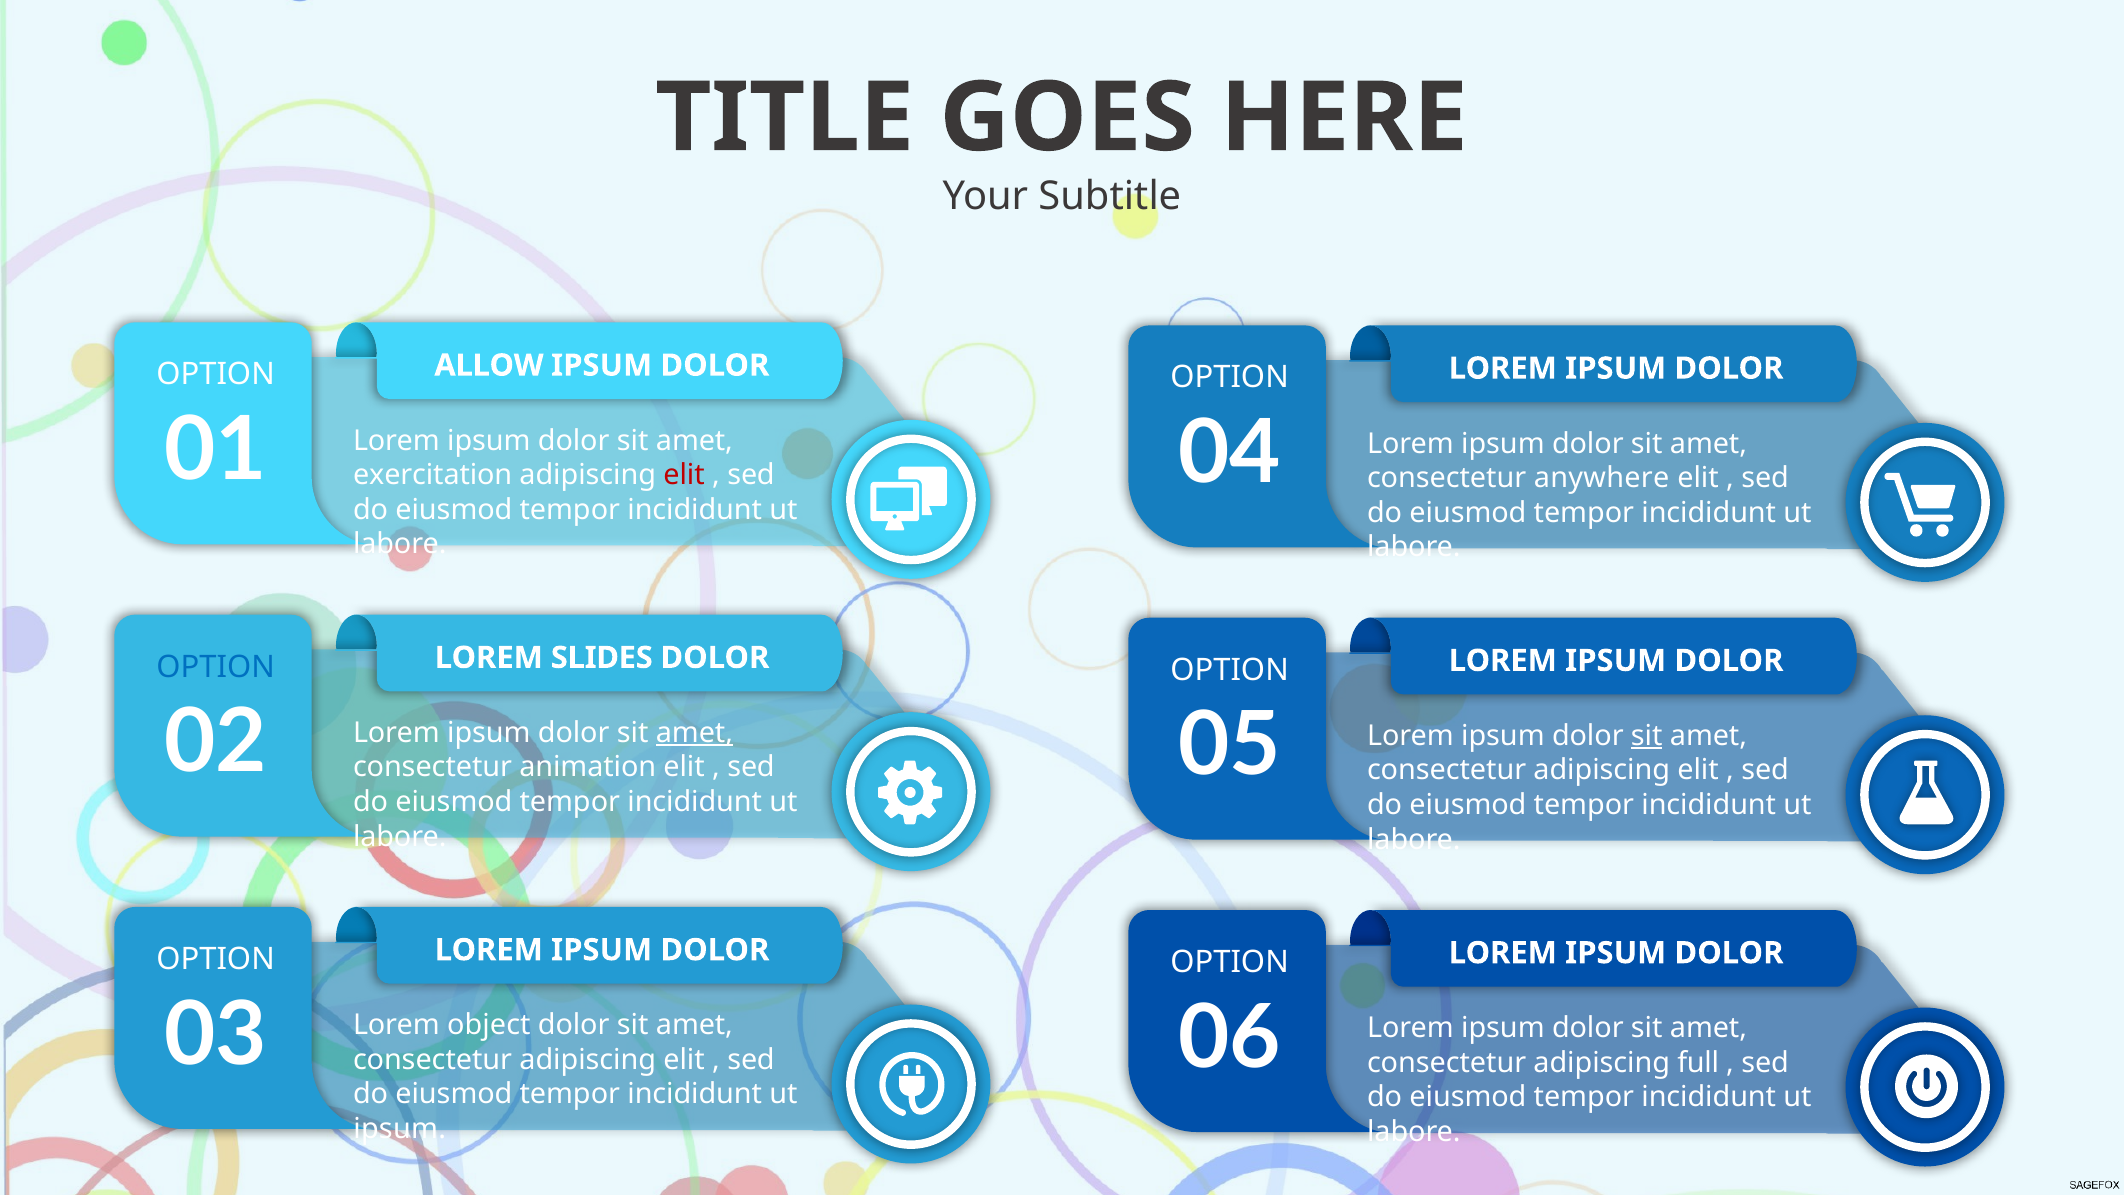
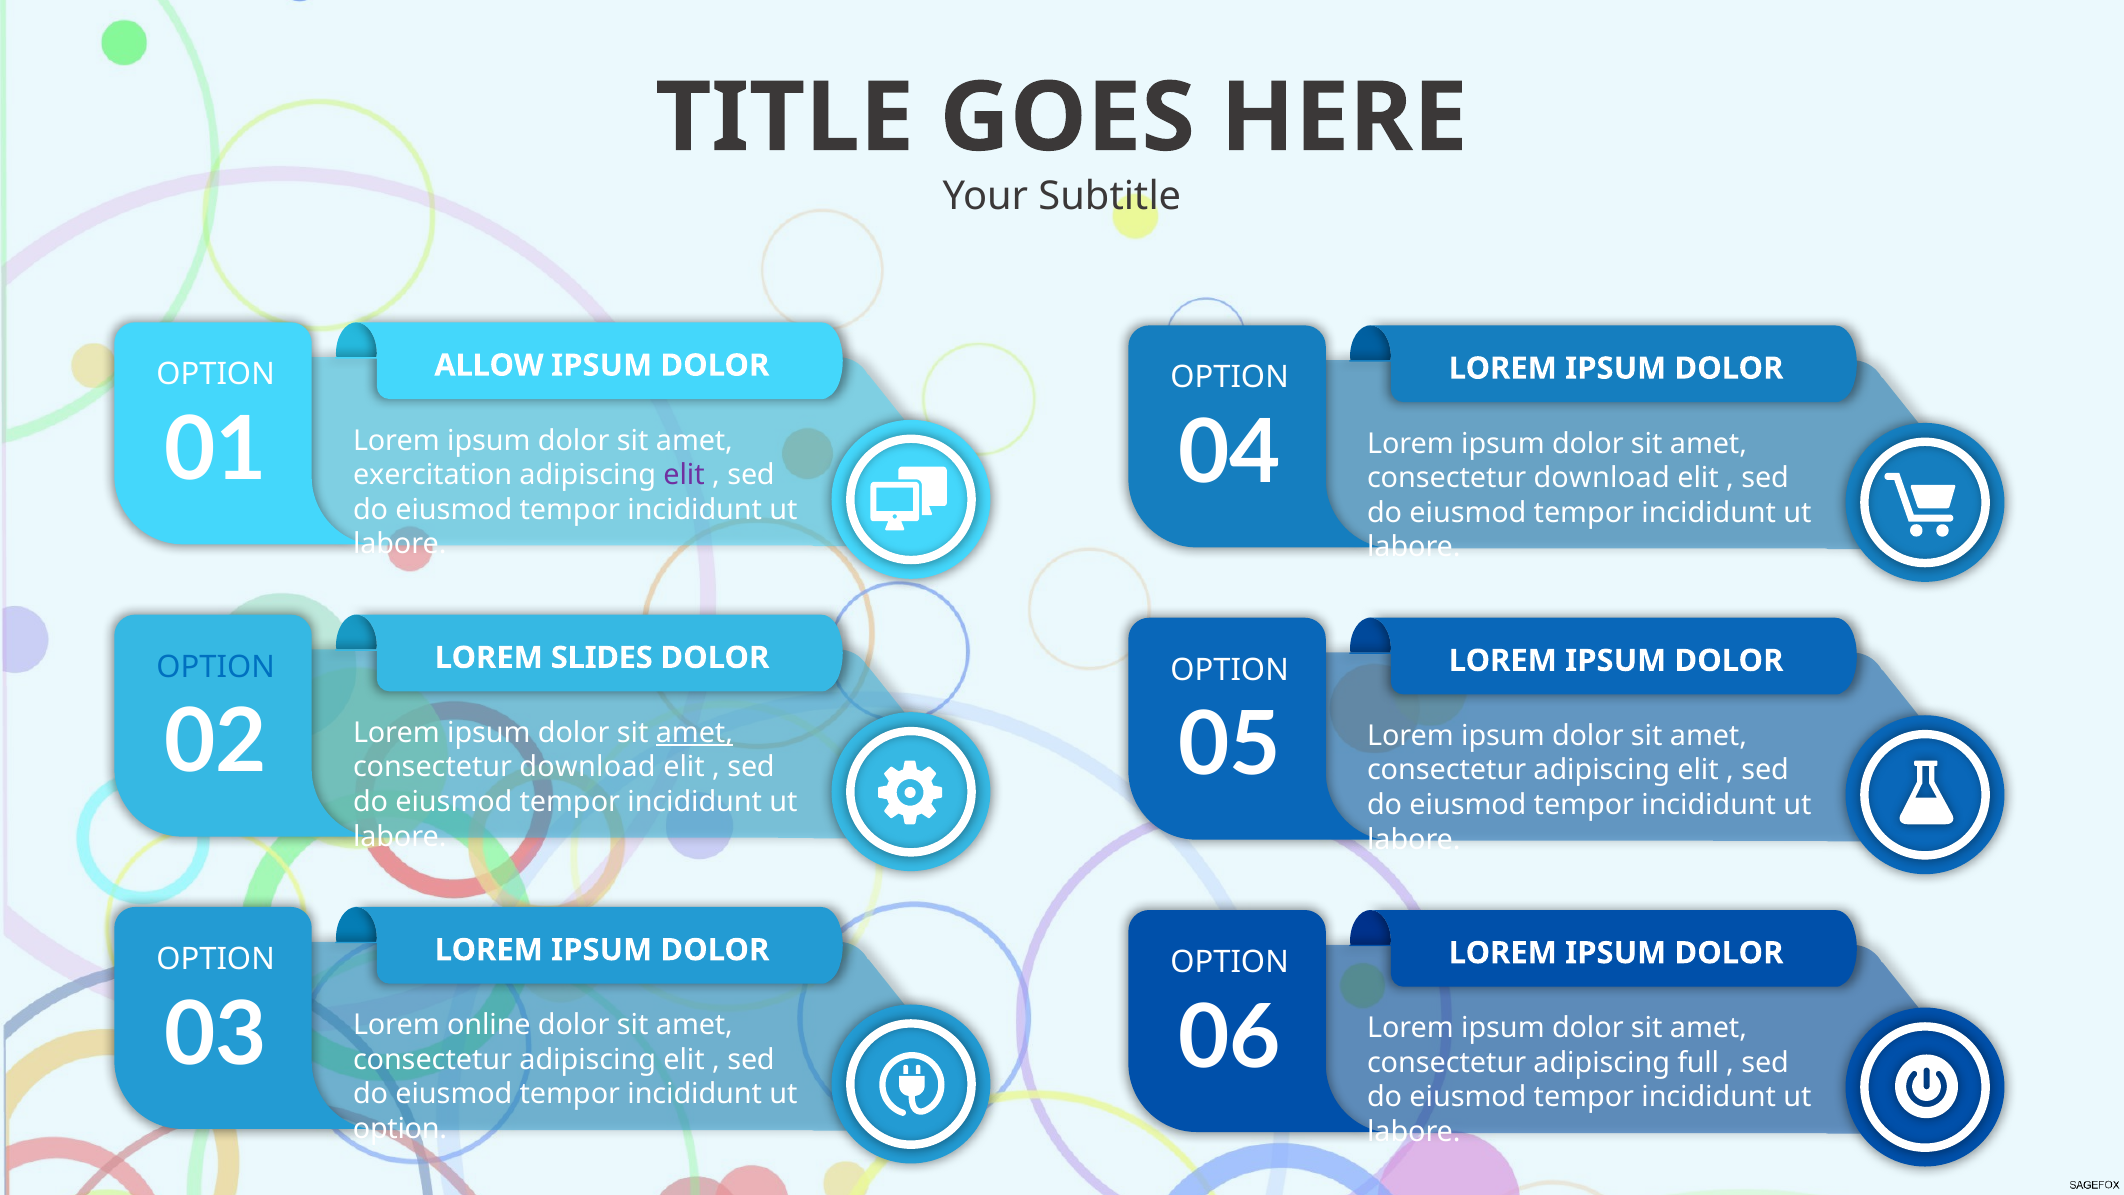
elit colour: red -> purple (684, 475)
anywhere: anywhere -> download (1602, 478)
sit underline: present -> none (1647, 736)
animation: animation -> download (588, 767)
object: object -> online (489, 1025)
ipsum: ipsum -> option (400, 1129)
